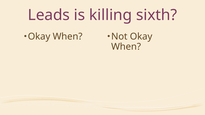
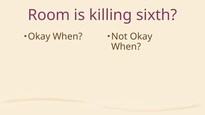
Leads: Leads -> Room (49, 15)
